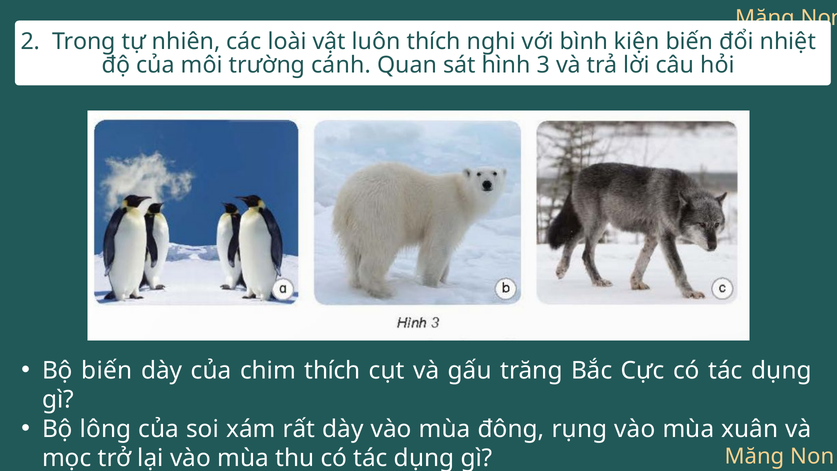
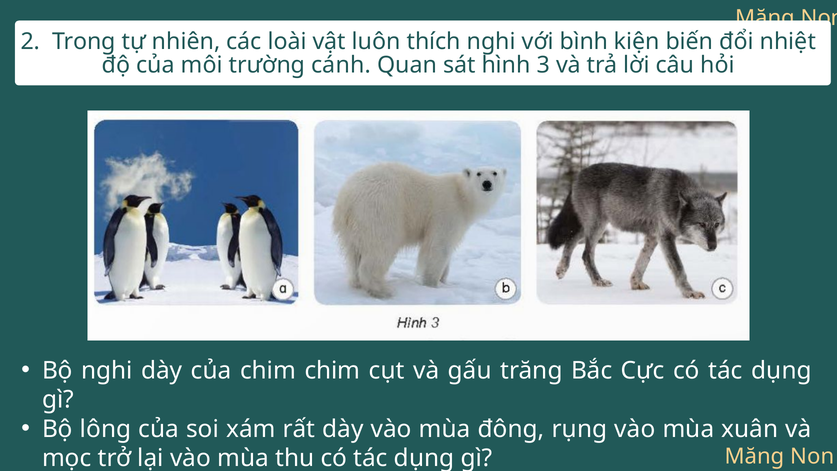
Bộ biến: biến -> nghi (107, 370)
chim thích: thích -> chim (332, 370)
